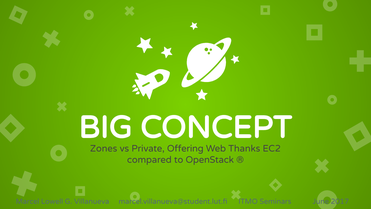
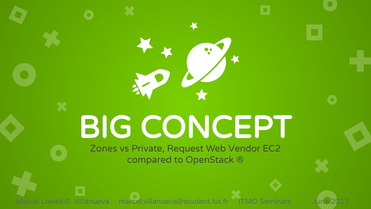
Offering: Offering -> Request (185, 148)
Thanks: Thanks -> Vendor (244, 148)
